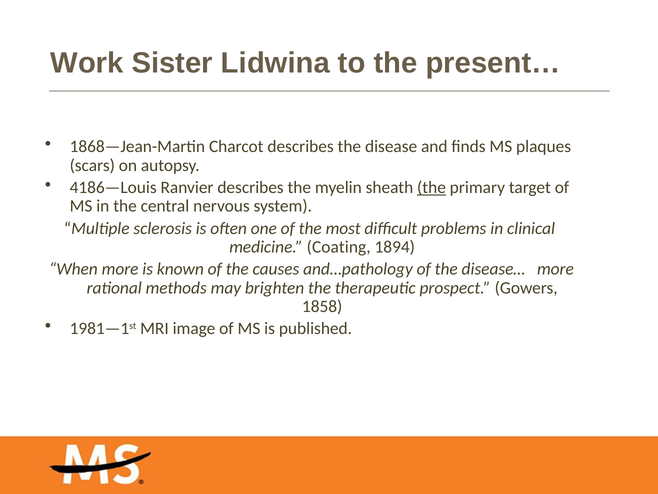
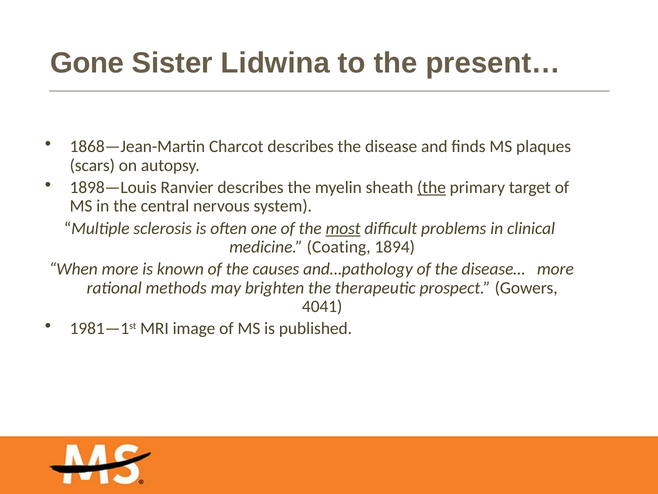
Work: Work -> Gone (87, 63)
4186—Louis: 4186—Louis -> 1898—Louis (113, 187)
most underline: none -> present (343, 228)
1858: 1858 -> 4041 (322, 306)
